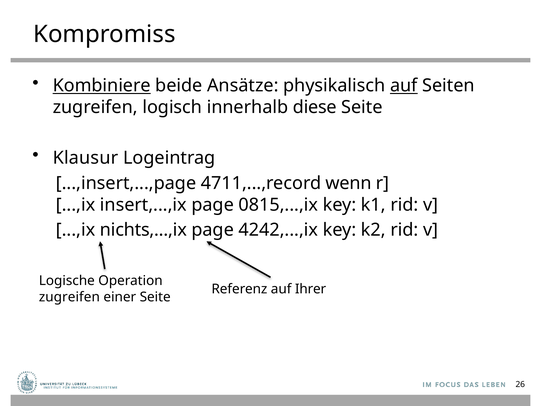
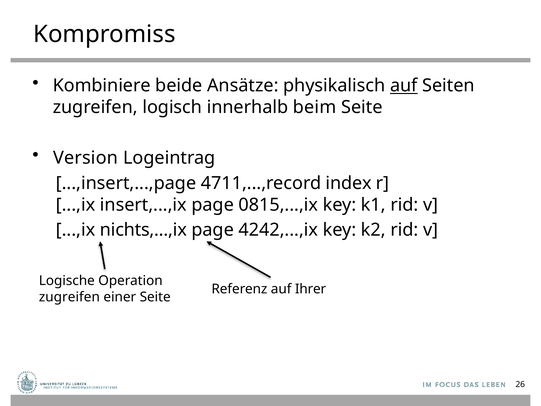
Kombiniere underline: present -> none (102, 86)
diese: diese -> beim (315, 107)
Klausur: Klausur -> Version (86, 158)
wenn: wenn -> index (349, 183)
